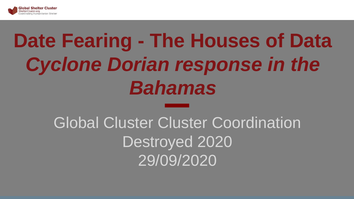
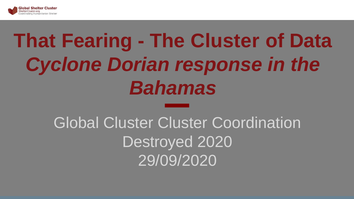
Date: Date -> That (35, 41)
The Houses: Houses -> Cluster (225, 41)
